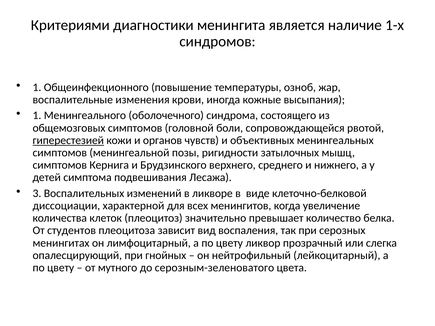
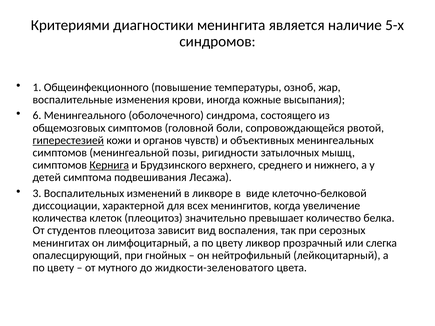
1-х: 1-х -> 5-х (395, 25)
1: 1 -> 6 (37, 116)
Кернига underline: none -> present (109, 165)
серозным-зеленоватого: серозным-зеленоватого -> жидкости-зеленоватого (214, 268)
